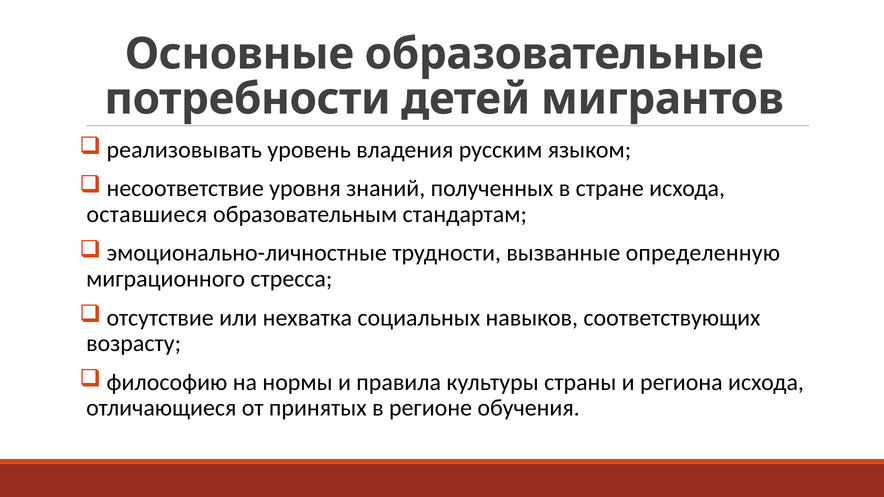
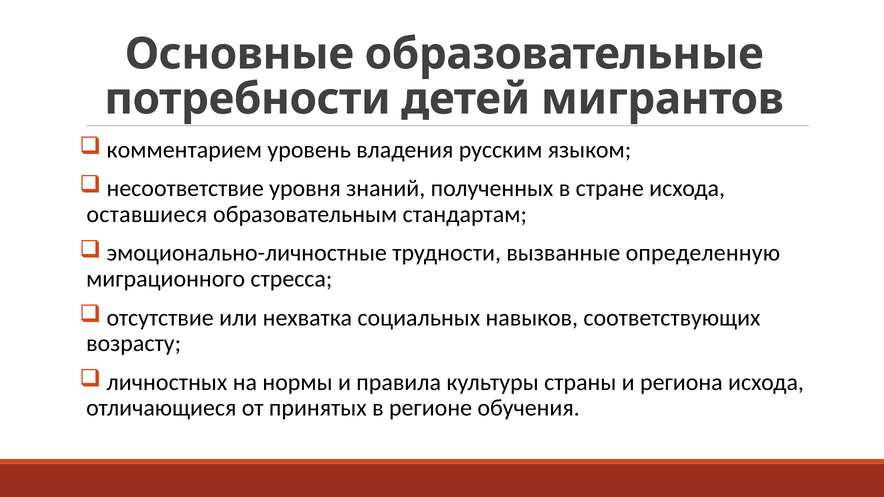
реализовывать: реализовывать -> комментарием (184, 150)
философию: философию -> личностных (167, 382)
